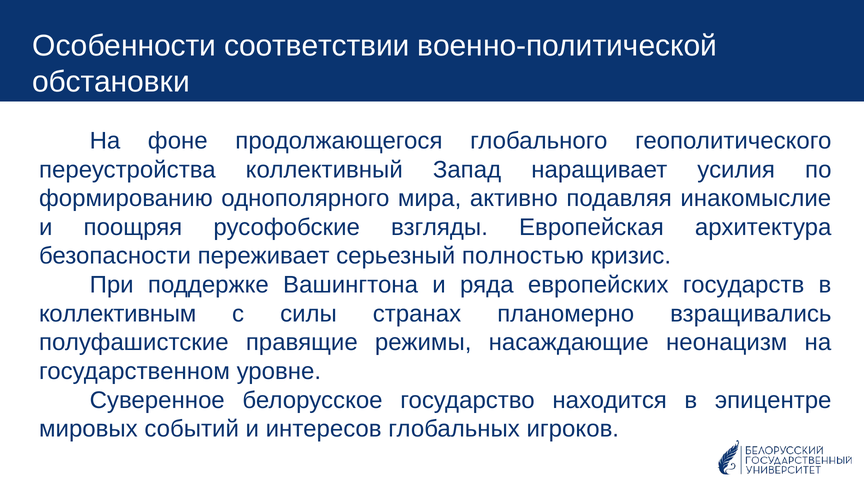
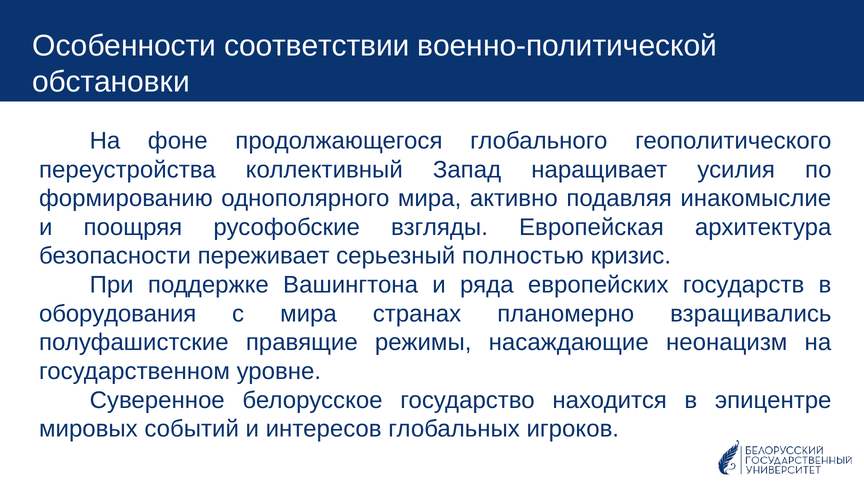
коллективным: коллективным -> оборудования (118, 314)
с силы: силы -> мира (308, 314)
